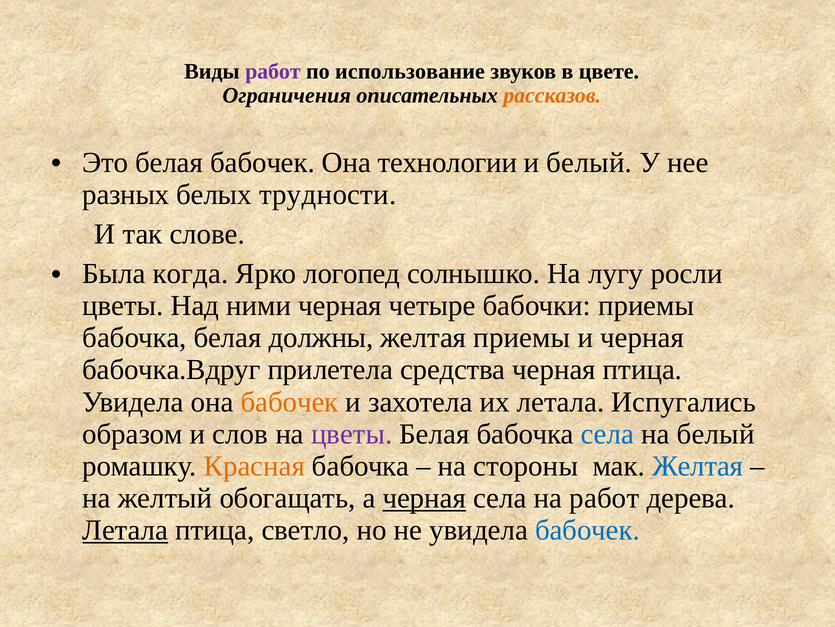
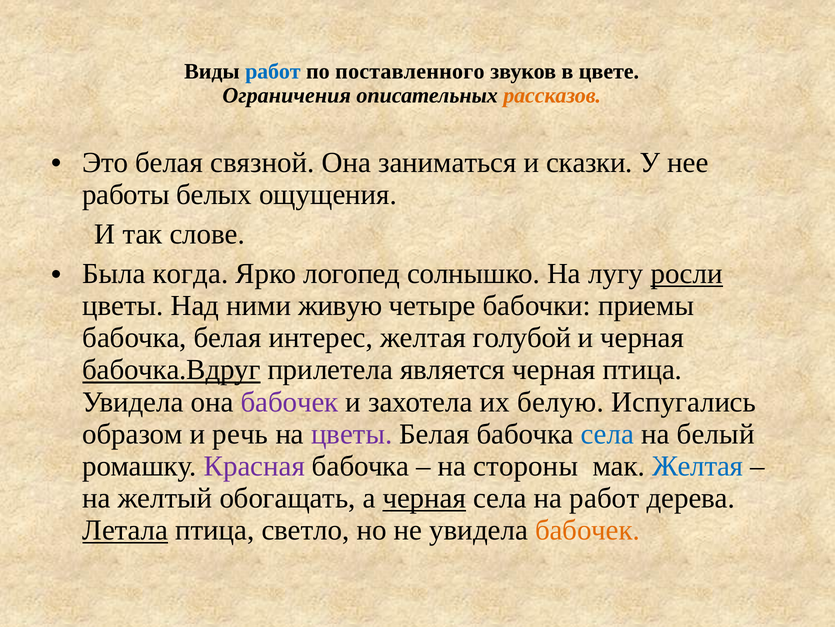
работ colour: purple -> blue (273, 71)
использование: использование -> поставленного (410, 71)
белая бабочек: бабочек -> связной (262, 162)
технологии: технологии -> заниматься (447, 162)
и белый: белый -> сказки (590, 162)
разных: разных -> работы (126, 195)
трудности: трудности -> ощущения (328, 195)
росли underline: none -> present (687, 273)
ними черная: черная -> живую (340, 305)
должны: должны -> интерес (321, 337)
желтая приемы: приемы -> голубой (522, 337)
бабочка.Вдруг underline: none -> present (171, 369)
средства: средства -> является (453, 369)
бабочек colour: orange -> purple (290, 401)
их летала: летала -> белую (560, 401)
слов: слов -> речь (240, 434)
Красная colour: orange -> purple (254, 466)
бабочек colour: blue -> orange (587, 530)
